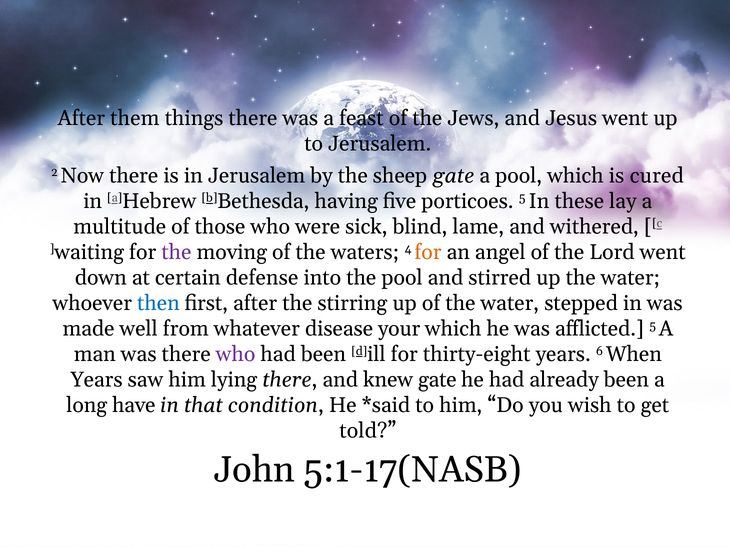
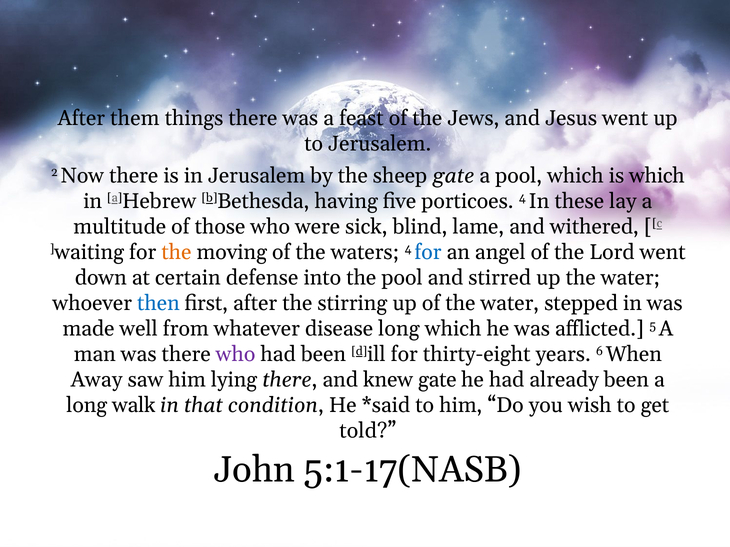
is cured: cured -> which (657, 176)
porticoes 5: 5 -> 4 (522, 198)
the colour: purple -> orange (176, 252)
for colour: orange -> blue (428, 252)
disease your: your -> long (399, 329)
Years: Years -> Away (97, 380)
have: have -> walk (134, 406)
